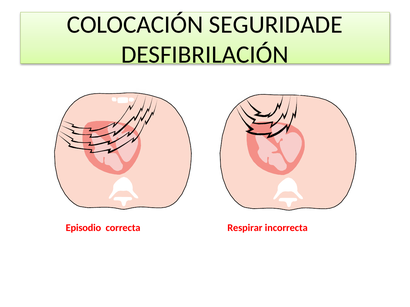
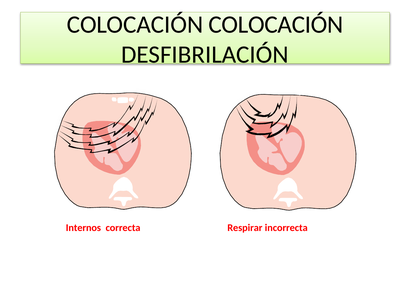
COLOCACIÓN SEGURIDADE: SEGURIDADE -> COLOCACIÓN (276, 25)
Episodio: Episodio -> Internos (83, 228)
